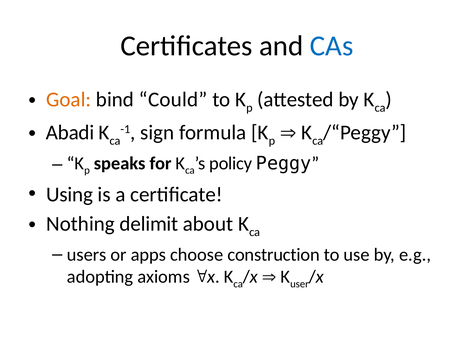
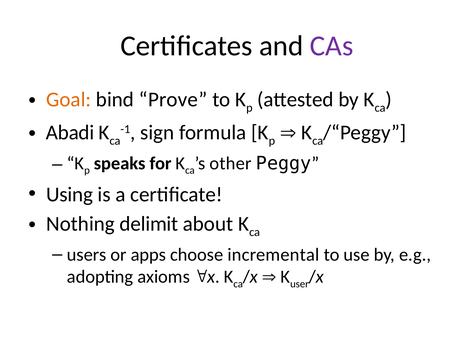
CAs colour: blue -> purple (332, 46)
Could: Could -> Prove (173, 99)
policy: policy -> other (231, 163)
construction: construction -> incremental (273, 254)
